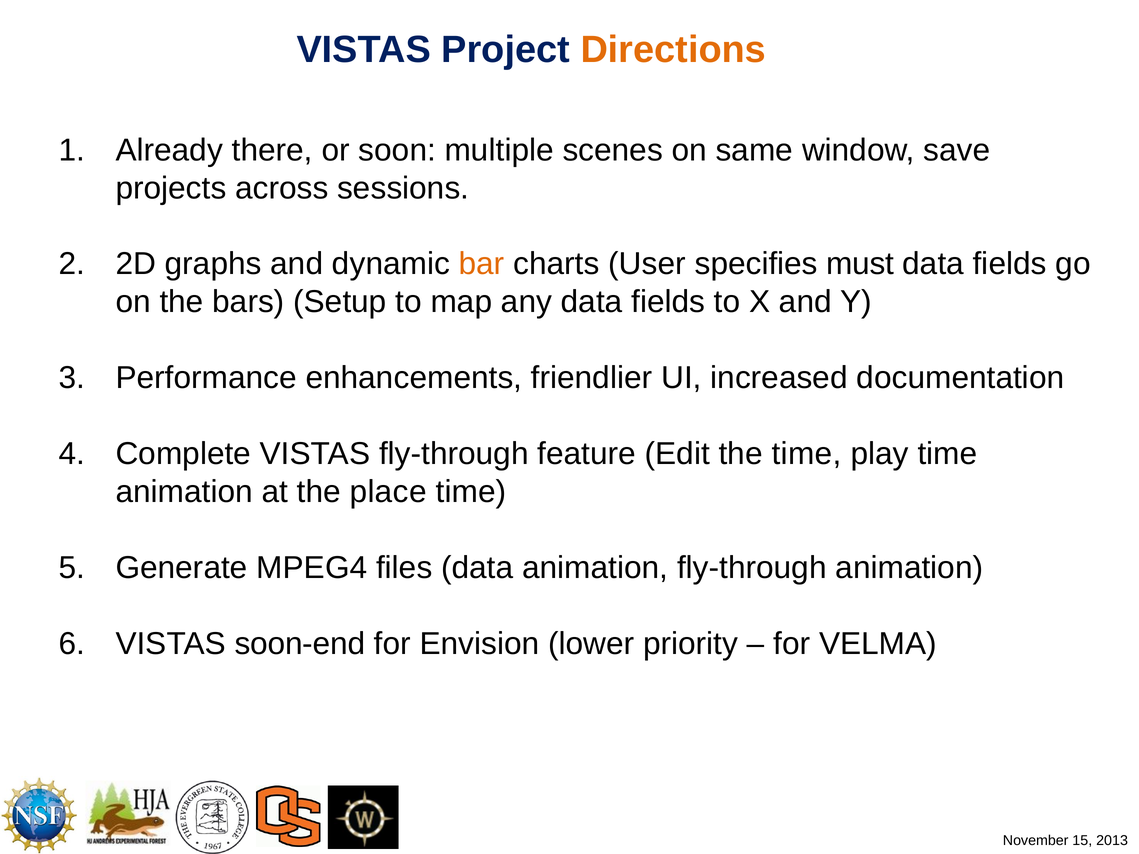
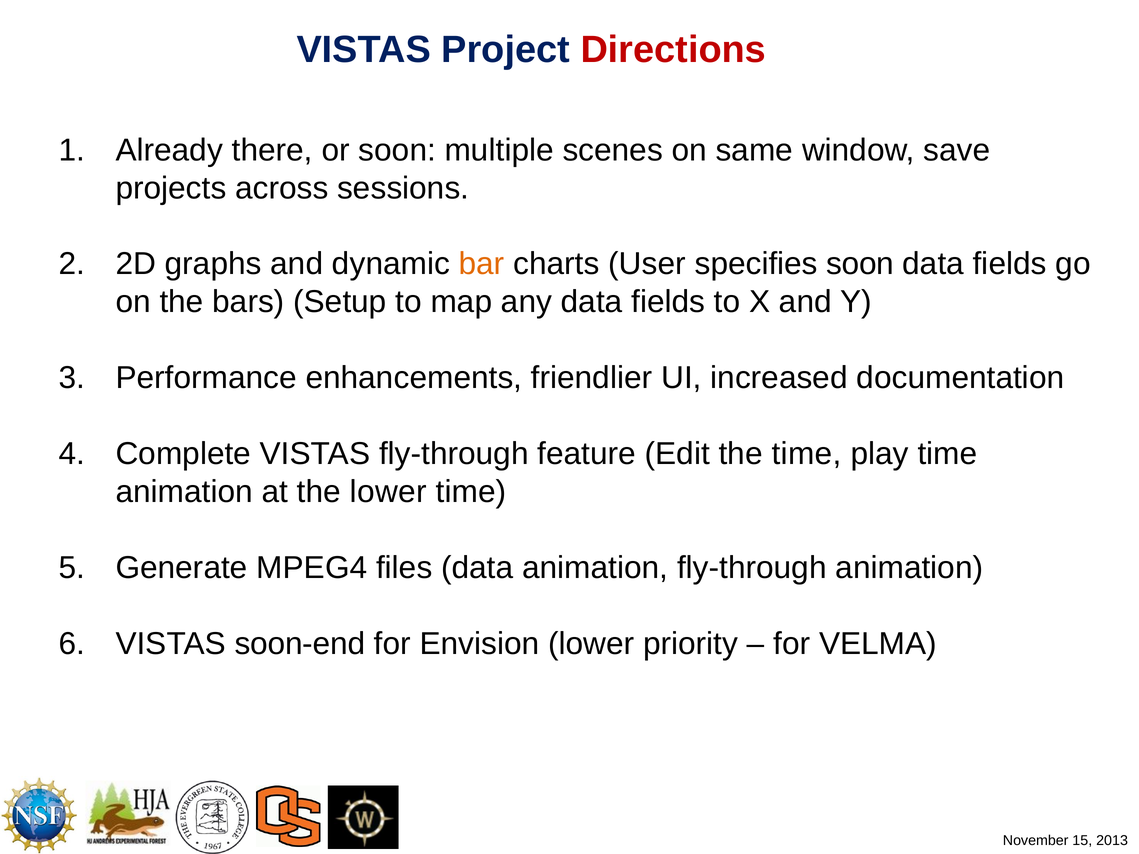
Directions colour: orange -> red (673, 50)
specifies must: must -> soon (860, 264)
the place: place -> lower (388, 492)
